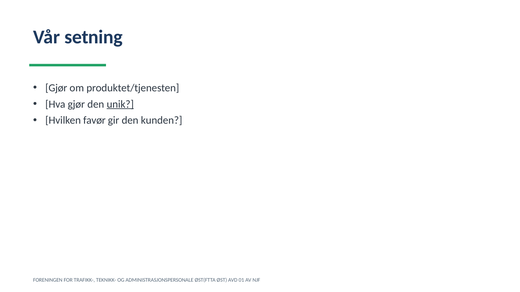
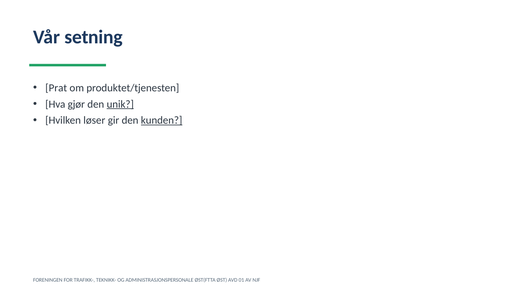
Gjør: Gjør -> Prat (56, 88)
favør: favør -> løser (94, 121)
kunden underline: none -> present (162, 121)
